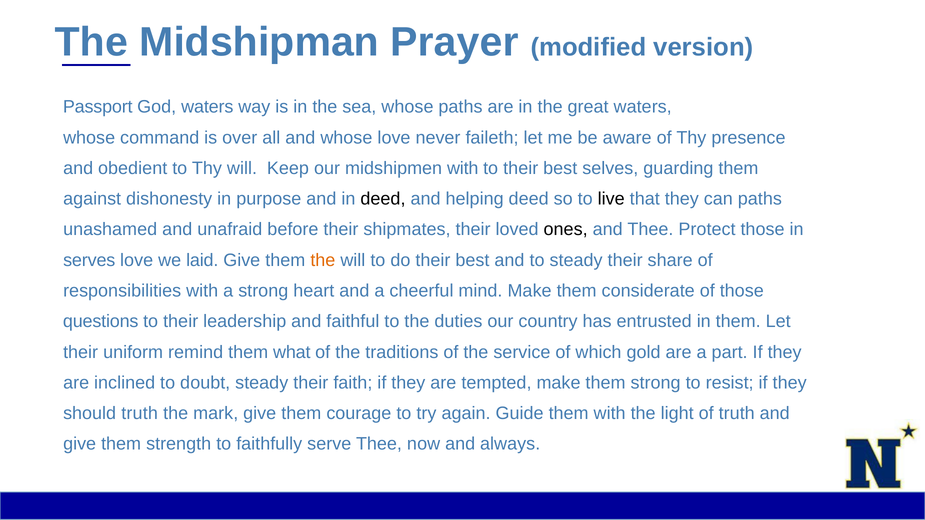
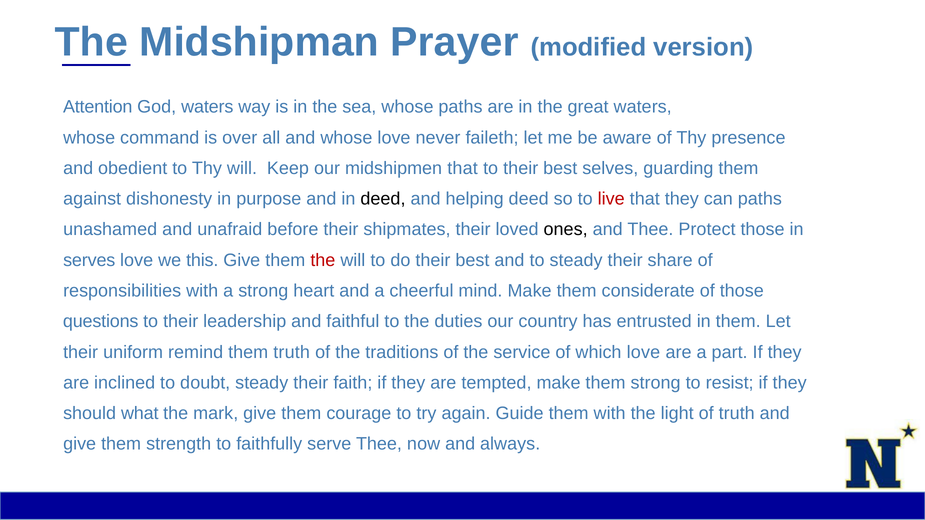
Passport: Passport -> Attention (98, 107)
midshipmen with: with -> that (463, 168)
live colour: black -> red (611, 199)
laid: laid -> this (202, 260)
the colour: orange -> red (323, 260)
them what: what -> truth (292, 352)
which gold: gold -> love (643, 352)
should truth: truth -> what (140, 414)
